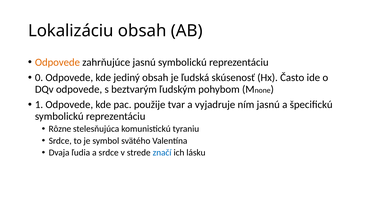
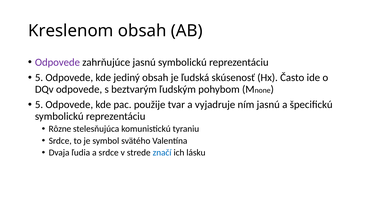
Lokalizáciu: Lokalizáciu -> Kreslenom (71, 31)
Odpovede colour: orange -> purple (57, 62)
0: 0 -> 5 (39, 78)
1: 1 -> 5 (39, 105)
